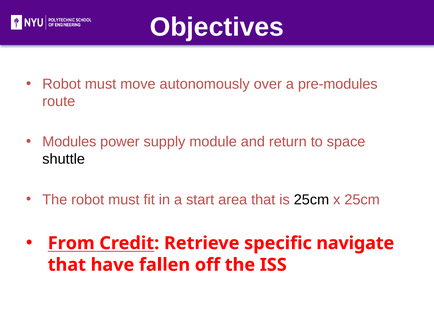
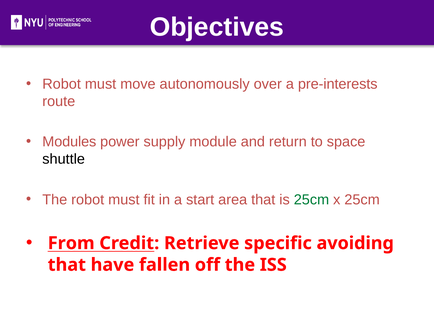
pre-modules: pre-modules -> pre-interests (338, 84)
25cm colour: black -> green (311, 200)
navigate: navigate -> avoiding (355, 244)
